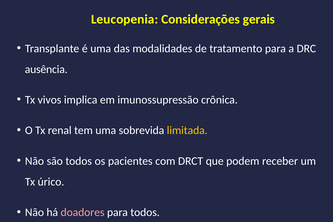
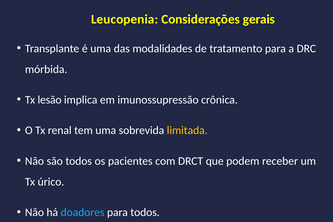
ausência: ausência -> mórbida (46, 69)
vivos: vivos -> lesão (50, 100)
doadores colour: pink -> light blue (83, 212)
